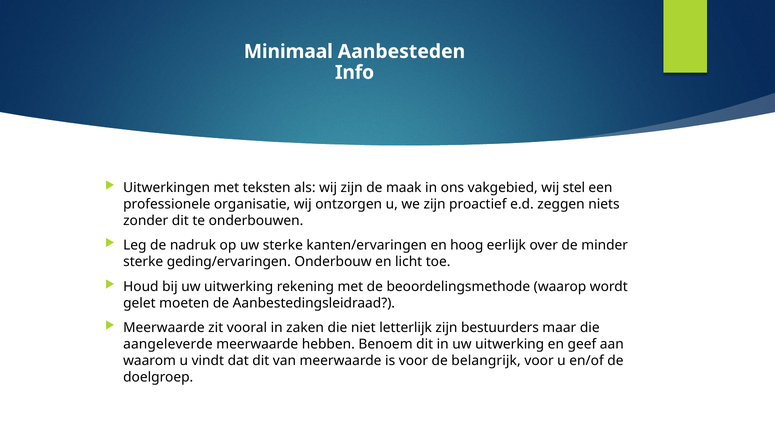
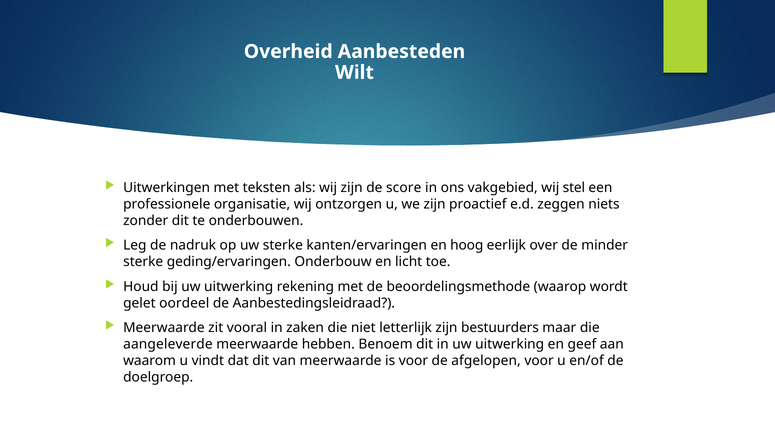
Minimaal: Minimaal -> Overheid (288, 52)
Info: Info -> Wilt (354, 72)
maak: maak -> score (404, 188)
moeten: moeten -> oordeel (184, 303)
belangrijk: belangrijk -> afgelopen (486, 361)
